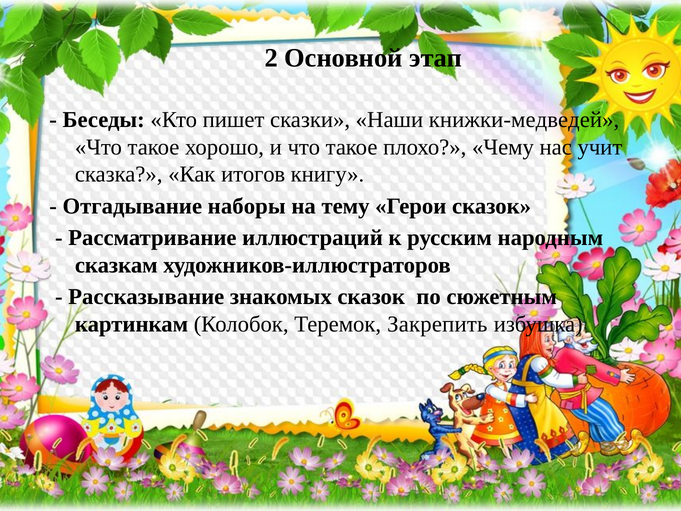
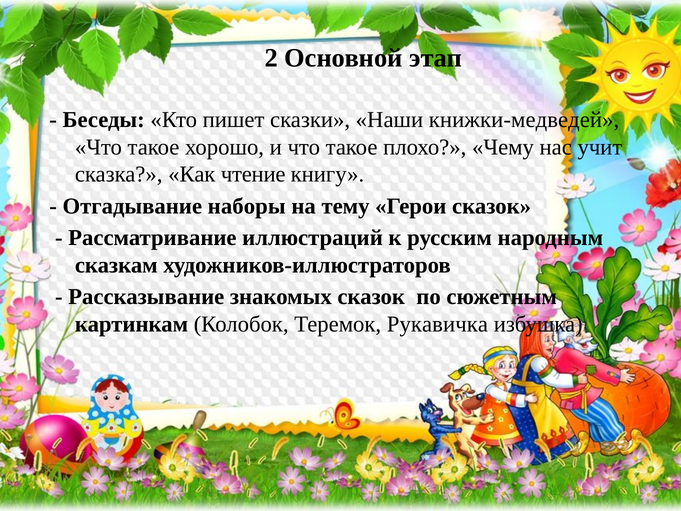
итогов: итогов -> чтение (253, 174)
Закрепить: Закрепить -> Рукавичка (437, 324)
